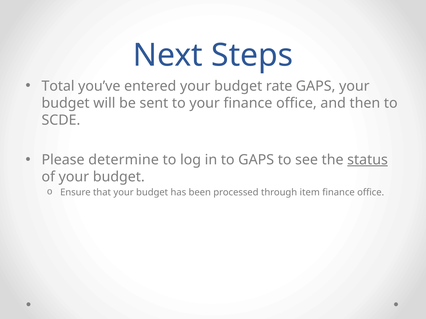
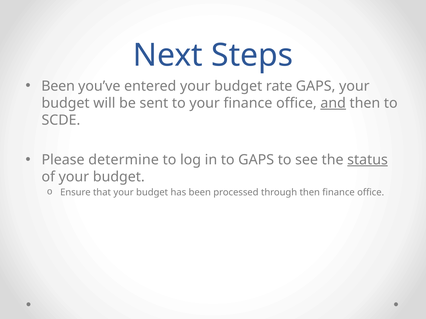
Total: Total -> Been (58, 86)
and underline: none -> present (333, 103)
through item: item -> then (310, 193)
